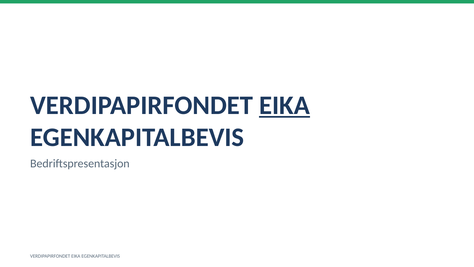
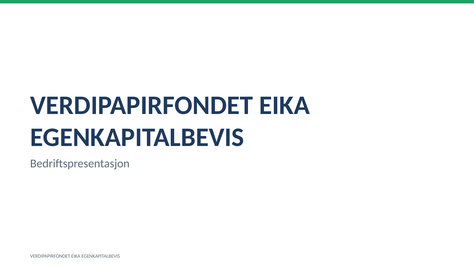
EIKA underline: present -> none (285, 105)
